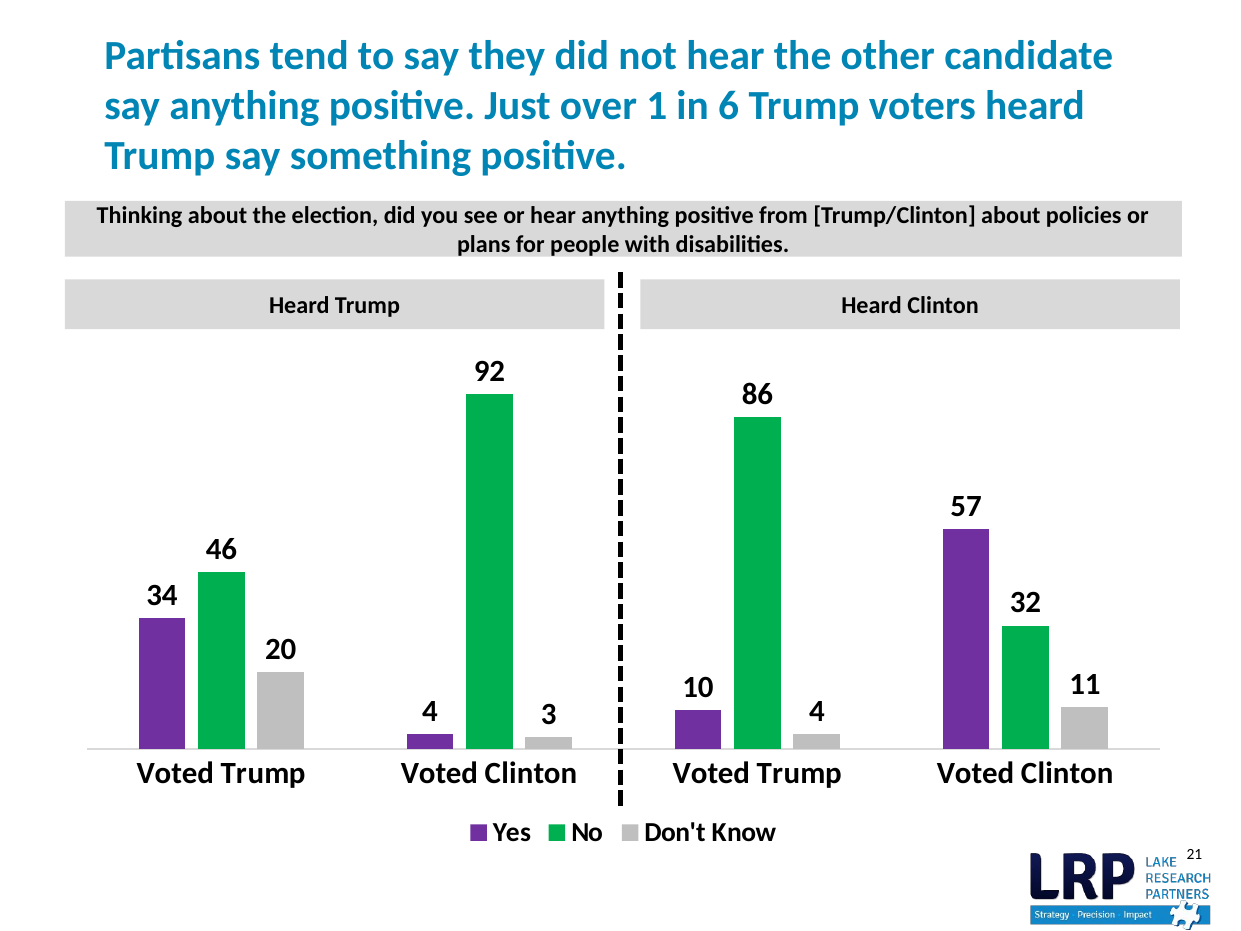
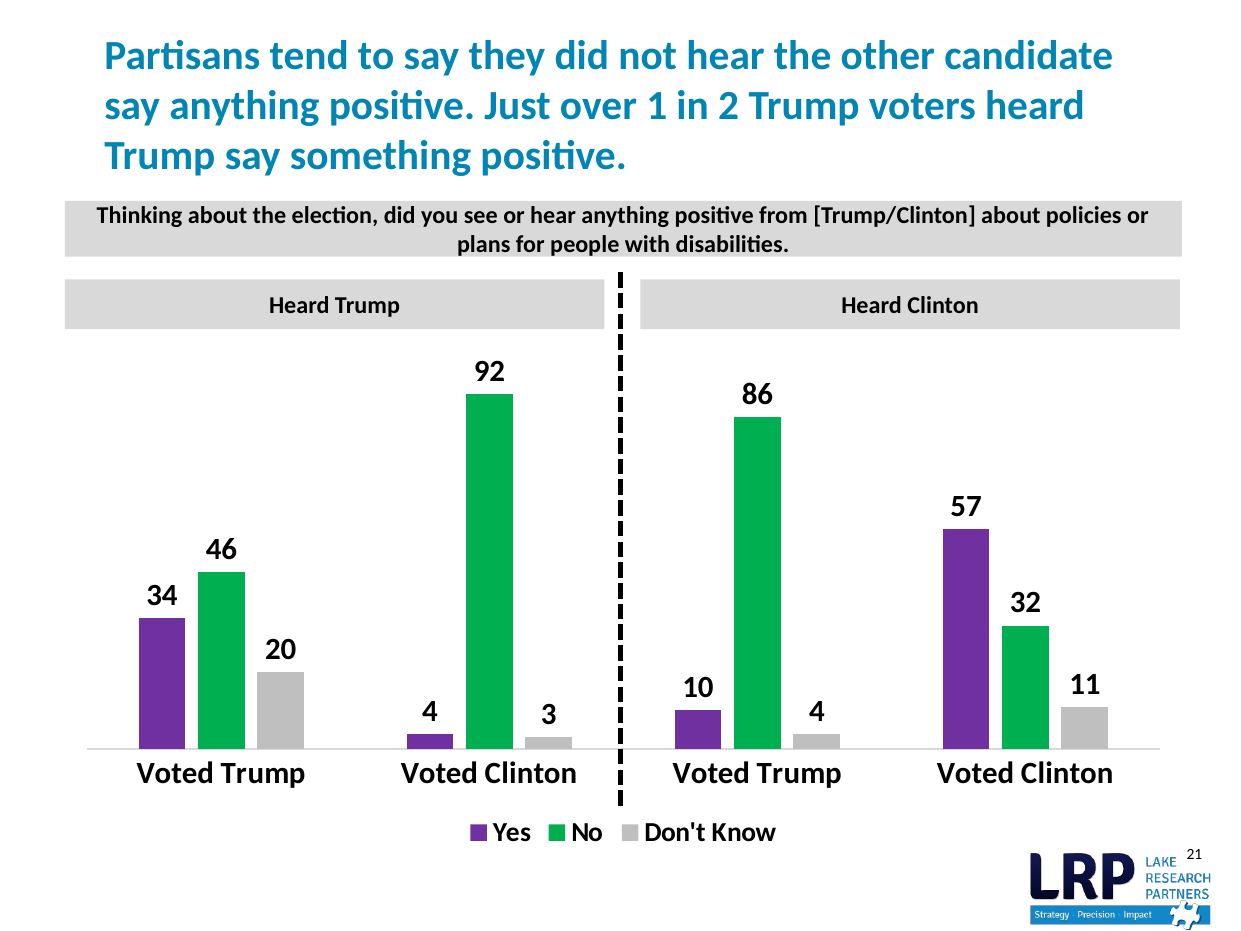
6: 6 -> 2 (729, 106)
